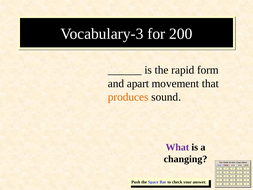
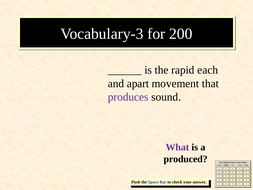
form: form -> each (208, 70)
produces colour: orange -> purple (128, 97)
changing: changing -> produced (186, 159)
